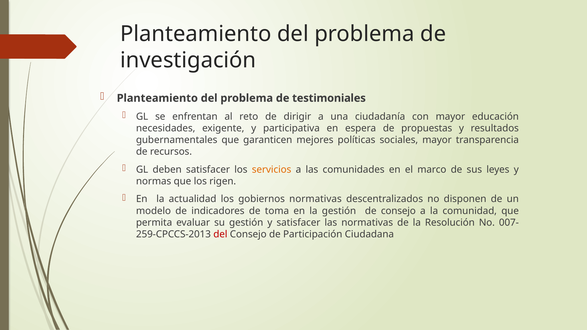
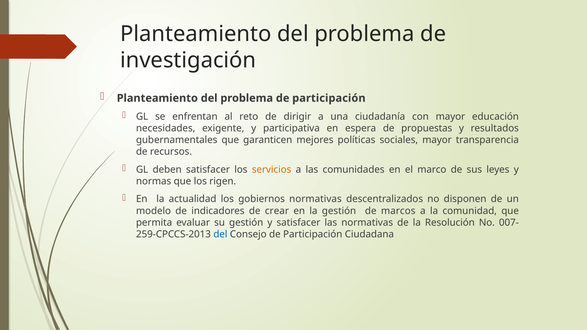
problema de testimoniales: testimoniales -> participación (329, 98)
toma: toma -> crear (277, 211)
de consejo: consejo -> marcos (398, 211)
del colour: red -> blue (220, 234)
